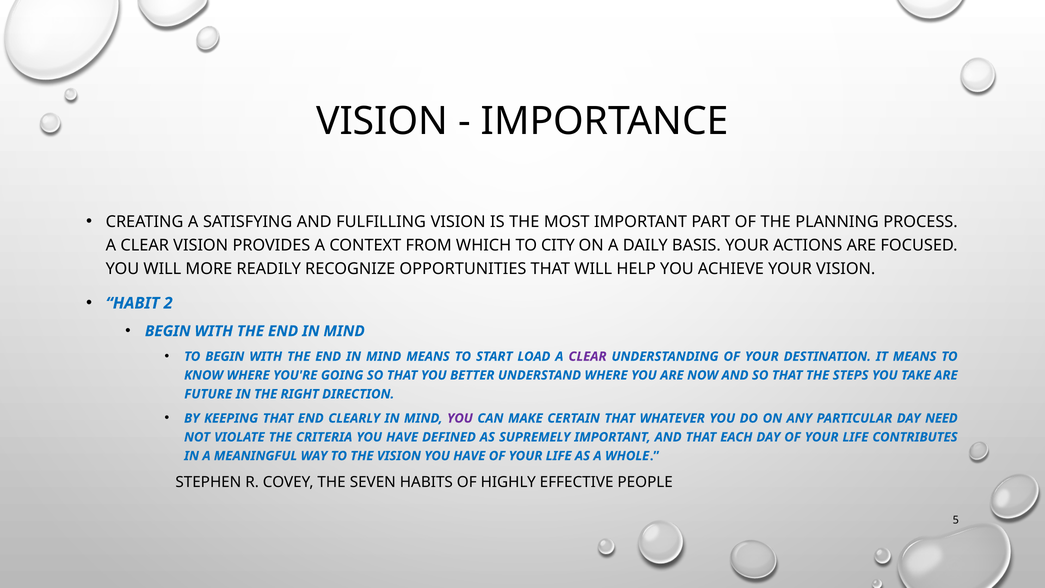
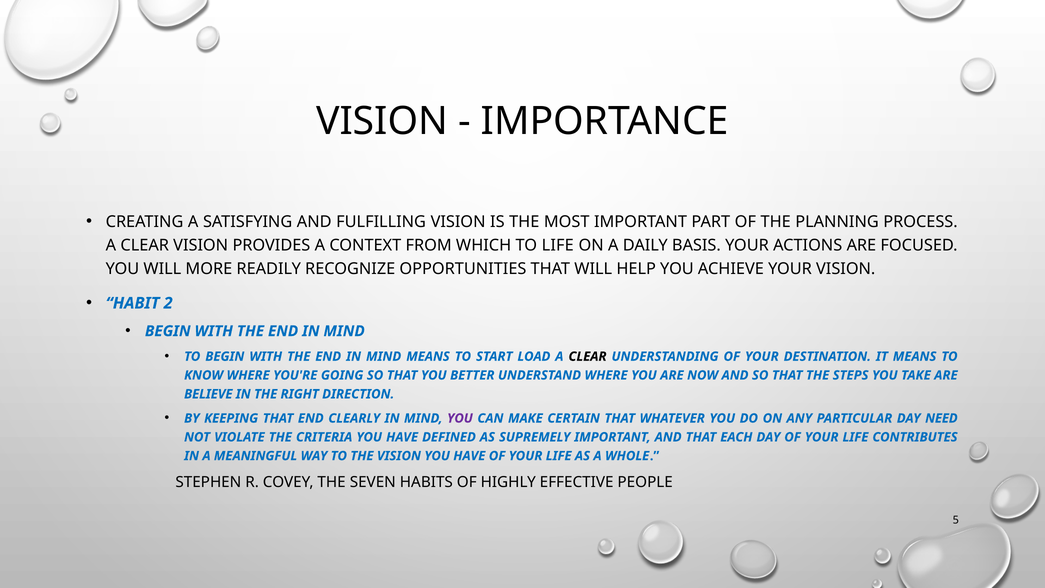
TO CITY: CITY -> LIFE (558, 245)
CLEAR colour: purple -> black (588, 356)
FUTURE: FUTURE -> BELIEVE (208, 394)
